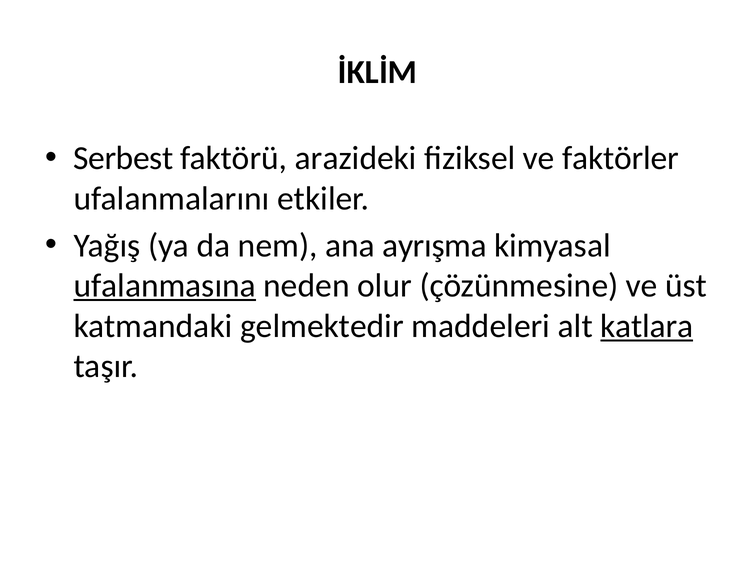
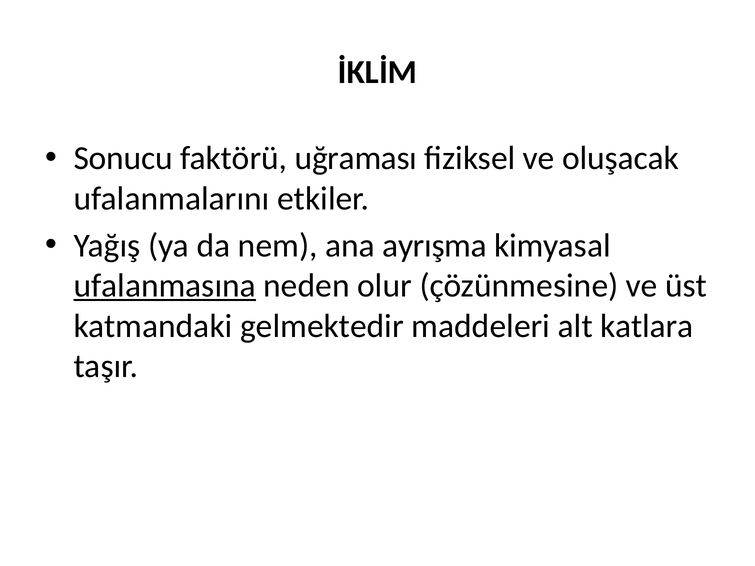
Serbest: Serbest -> Sonucu (123, 158)
arazideki: arazideki -> uğraması (356, 158)
faktörler: faktörler -> oluşacak (621, 158)
katlara underline: present -> none (647, 326)
